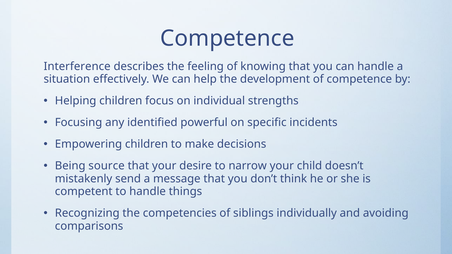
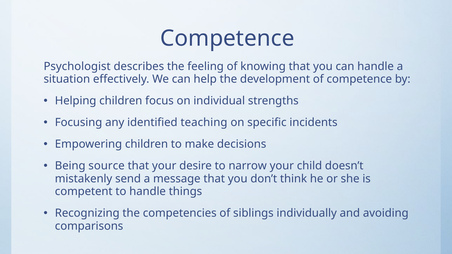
Interference: Interference -> Psychologist (77, 66)
powerful: powerful -> teaching (204, 123)
